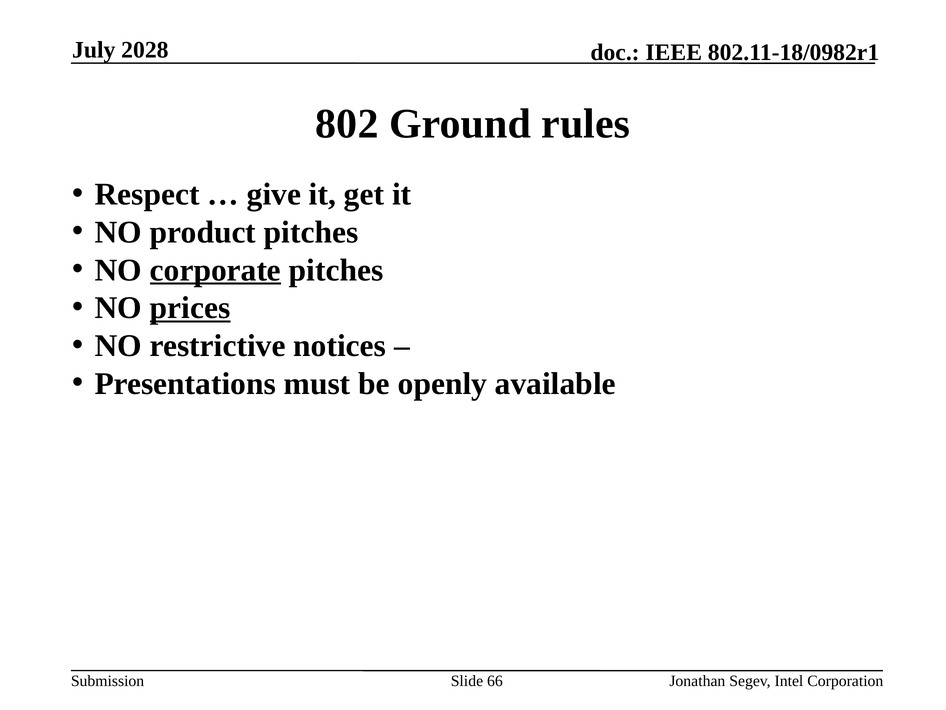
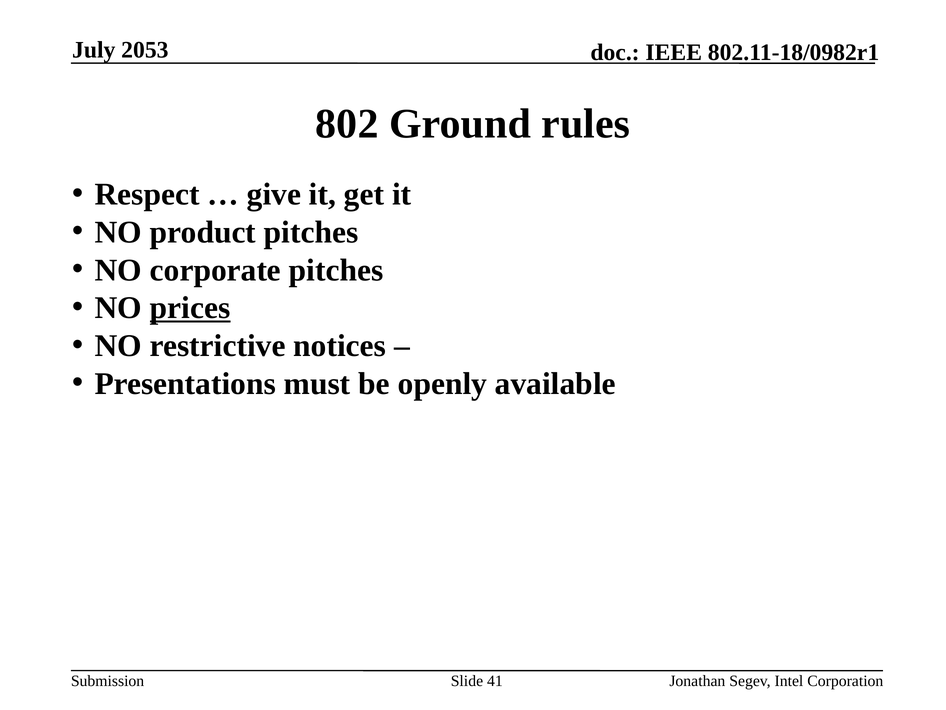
2028: 2028 -> 2053 (145, 50)
corporate underline: present -> none (215, 270)
66: 66 -> 41 (495, 680)
